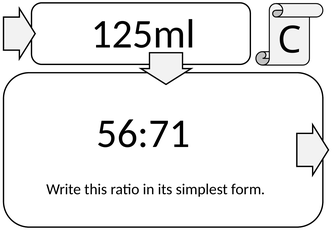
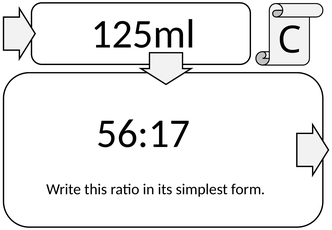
56:71: 56:71 -> 56:17 (143, 133)
